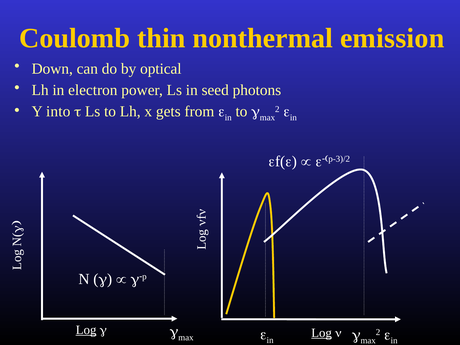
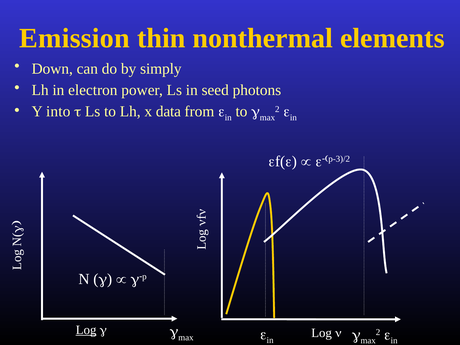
Coulomb: Coulomb -> Emission (75, 38)
emission: emission -> elements (392, 38)
optical: optical -> simply (161, 69)
gets: gets -> data (168, 112)
Log underline: present -> none (322, 333)
